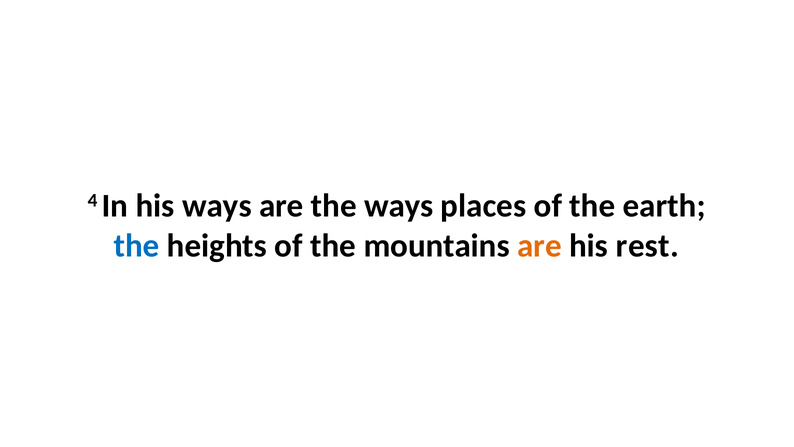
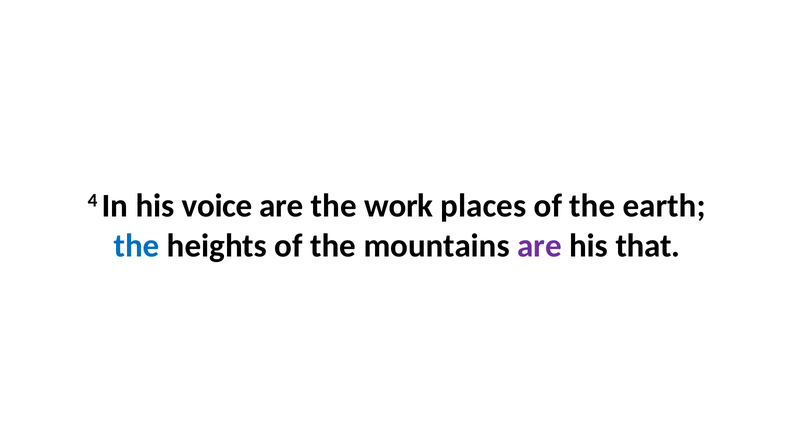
his ways: ways -> voice (217, 206)
the ways: ways -> work (399, 206)
are colour: orange -> purple (540, 245)
rest: rest -> that (648, 245)
